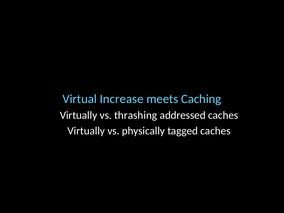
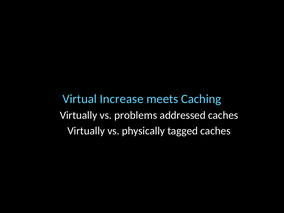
thrashing: thrashing -> problems (136, 115)
